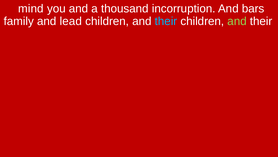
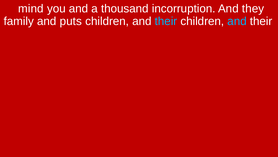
bars: bars -> they (253, 9)
lead: lead -> puts (71, 21)
and colour: light green -> light blue (237, 21)
